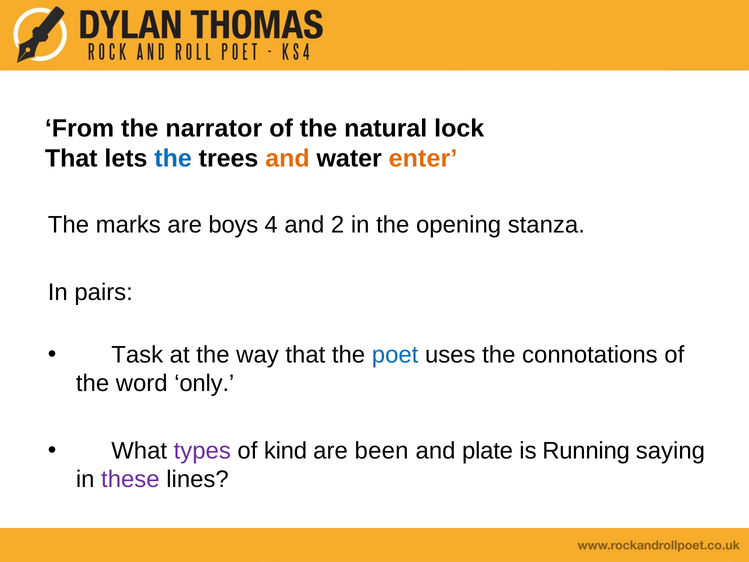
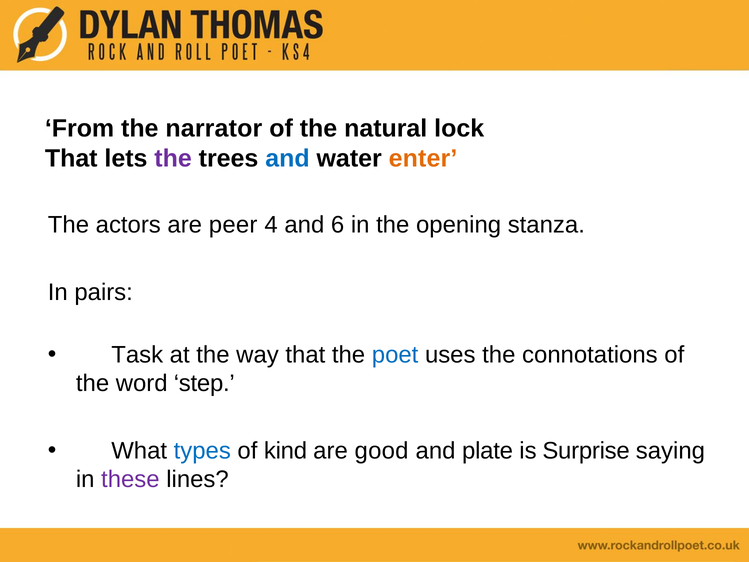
the colour: blue -> purple (173, 158)
and colour: orange -> blue (287, 158)
marks: marks -> actors (128, 225)
boys: boys -> peer (233, 225)
2: 2 -> 6 (338, 225)
only: only -> step (204, 383)
types colour: purple -> blue (202, 451)
been: been -> good (382, 451)
Running: Running -> Surprise (586, 451)
